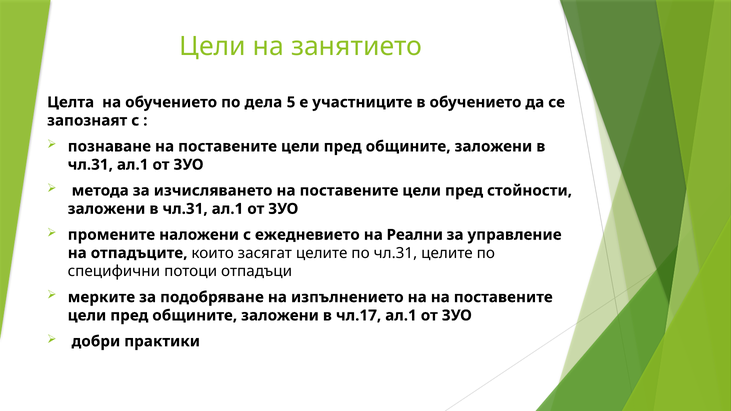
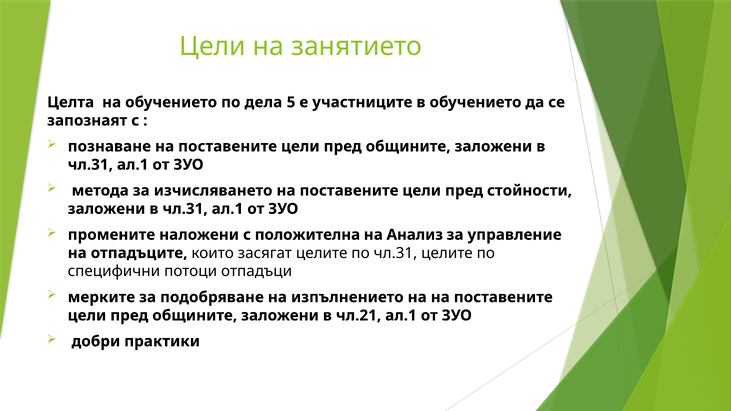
ежедневието: ежедневието -> положителна (307, 235)
Реални: Реални -> Анализ (415, 235)
чл.17: чл.17 -> чл.21 (359, 316)
